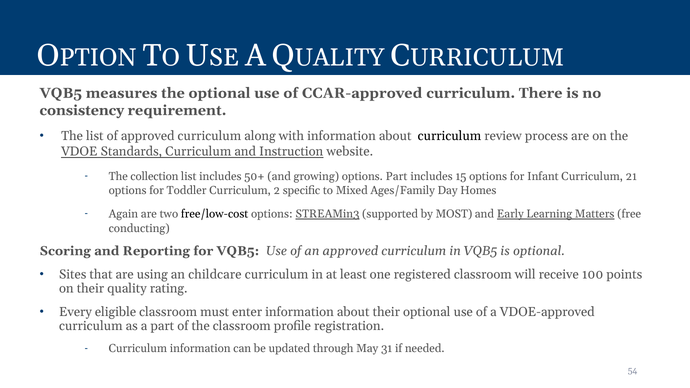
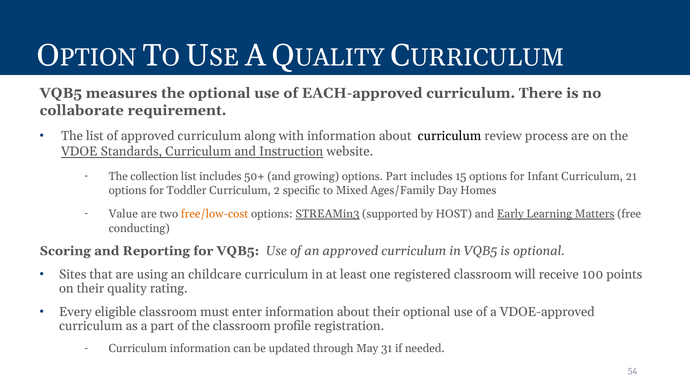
CCAR-approved: CCAR-approved -> EACH-approved (362, 93)
consistency: consistency -> collaborate (82, 110)
Again: Again -> Value (123, 214)
free/low-cost colour: black -> orange (215, 214)
MOST: MOST -> HOST (454, 214)
